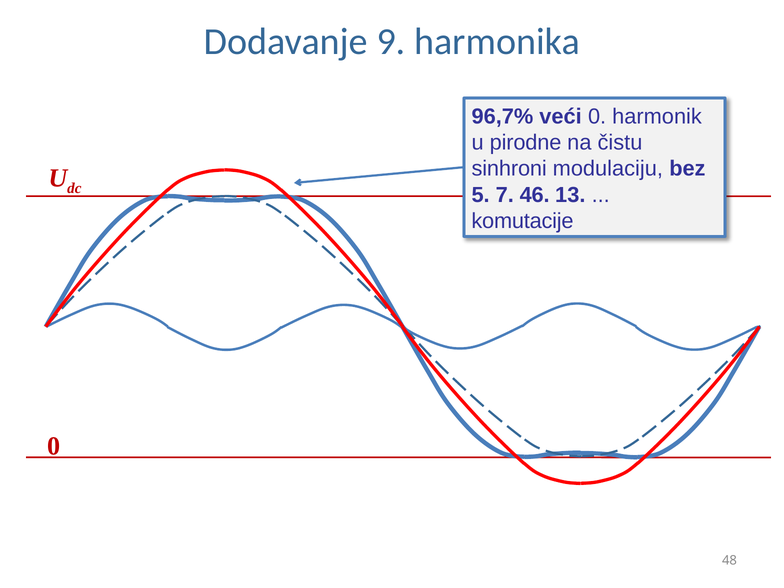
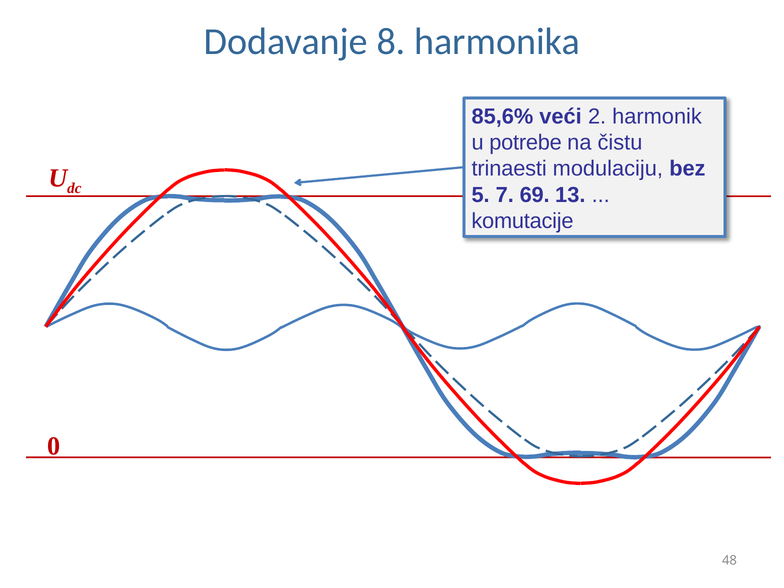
9: 9 -> 8 (391, 42)
96,7%: 96,7% -> 85,6% (502, 116)
veći 0: 0 -> 2 (597, 116)
pirodne: pirodne -> potrebe (526, 143)
sinhroni: sinhroni -> trinaesti (509, 169)
46: 46 -> 69 (535, 195)
